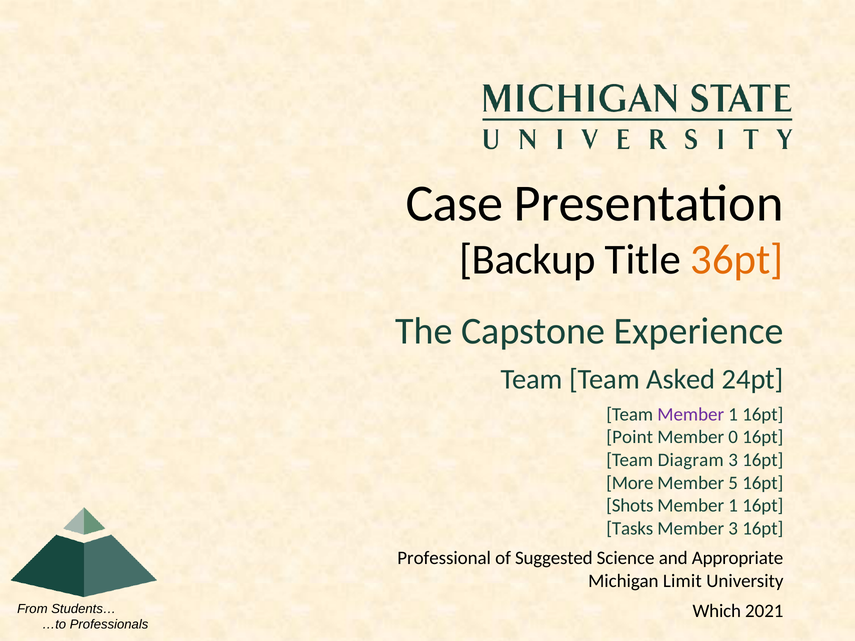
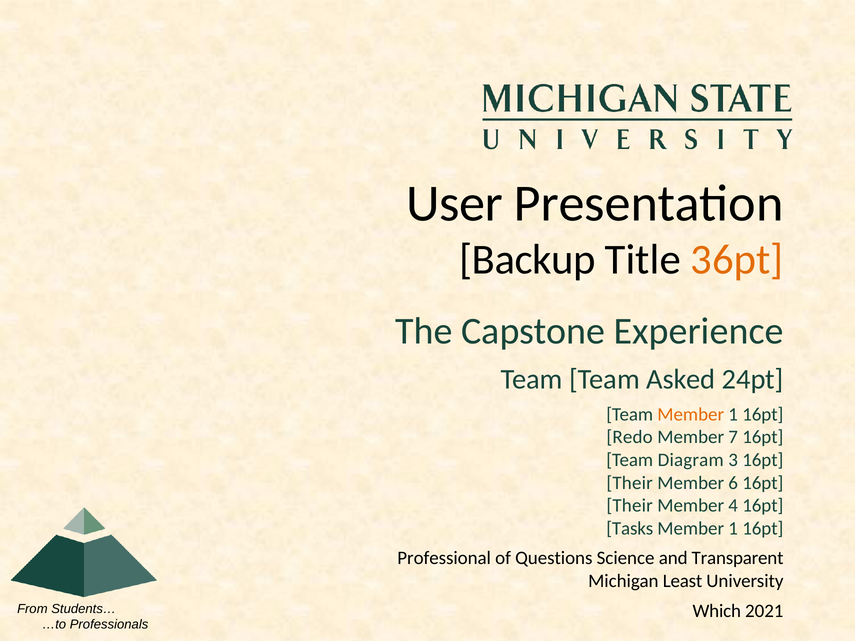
Case: Case -> User (454, 203)
Member colour: purple -> orange (691, 415)
Point: Point -> Redo (630, 437)
0: 0 -> 7 (733, 437)
More: More -> Their (630, 483)
5: 5 -> 6 (733, 483)
Shots: Shots -> Their (630, 506)
1: 1 -> 4 (733, 506)
3: 3 -> 1 (733, 529)
Suggested: Suggested -> Questions (554, 558)
Appropriate: Appropriate -> Transparent (738, 558)
Limit: Limit -> Least (683, 581)
